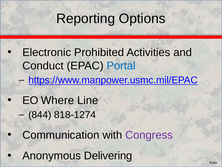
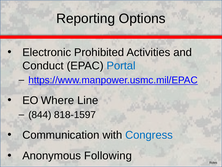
818-1274: 818-1274 -> 818-1597 (75, 115)
Congress colour: purple -> blue (149, 135)
Delivering: Delivering -> Following (108, 155)
